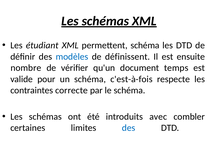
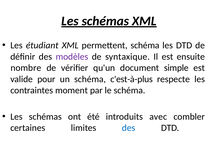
modèles colour: blue -> purple (72, 57)
définissent: définissent -> syntaxique (127, 57)
temps: temps -> simple (176, 68)
c'est-à-fois: c'est-à-fois -> c'est-à-plus (132, 79)
correcte: correcte -> moment (72, 91)
